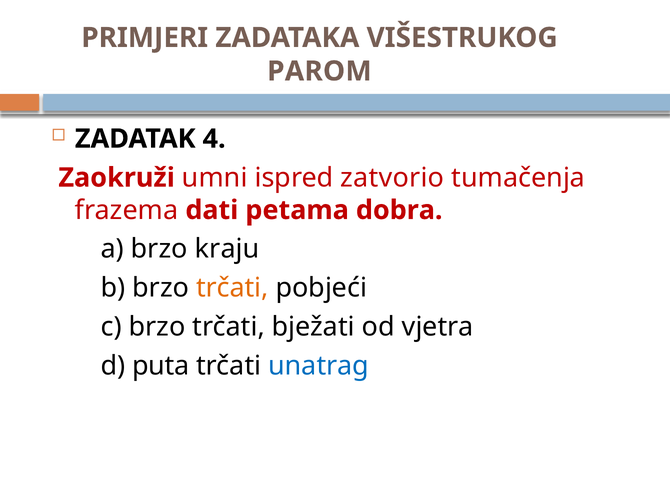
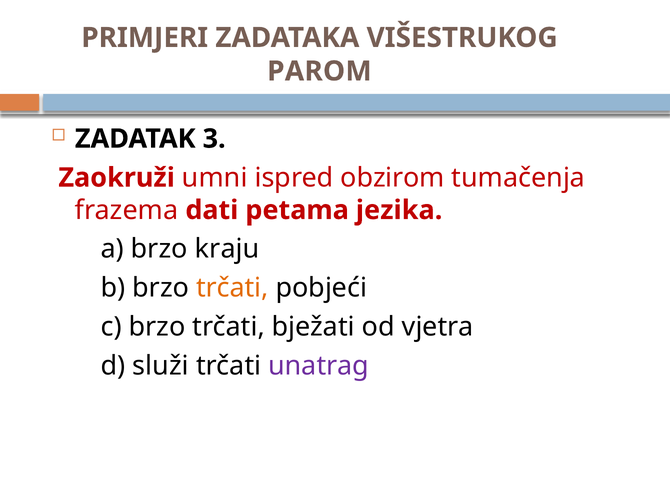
4: 4 -> 3 (214, 139)
zatvorio: zatvorio -> obzirom (393, 178)
dobra: dobra -> jezika (399, 210)
puta: puta -> služi (161, 366)
unatrag colour: blue -> purple (319, 366)
